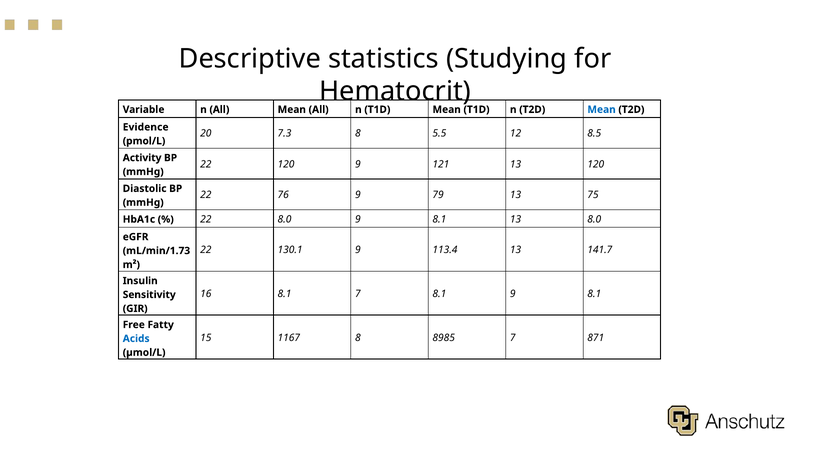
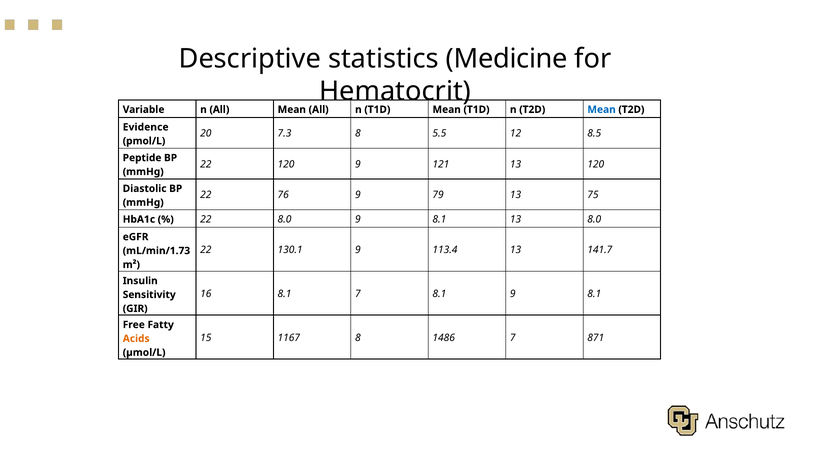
Studying: Studying -> Medicine (507, 59)
Activity: Activity -> Peptide (142, 158)
8985: 8985 -> 1486 (444, 338)
Acids colour: blue -> orange (136, 339)
